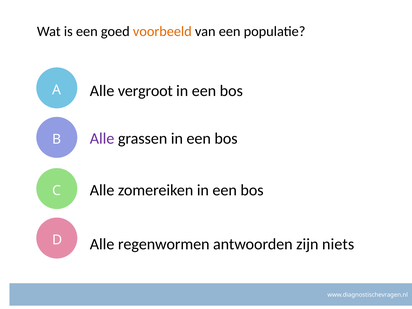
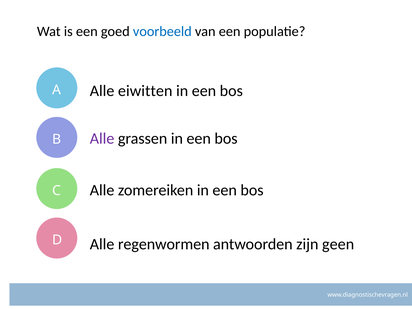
voorbeeld colour: orange -> blue (162, 31)
vergroot: vergroot -> eiwitten (145, 91)
niets: niets -> geen (338, 244)
